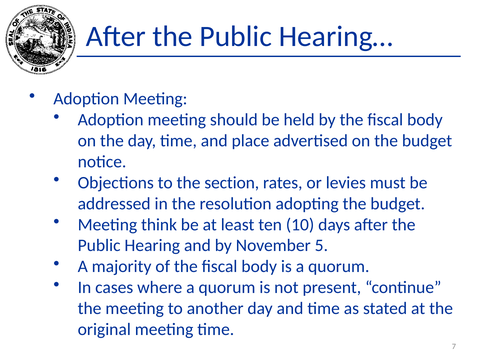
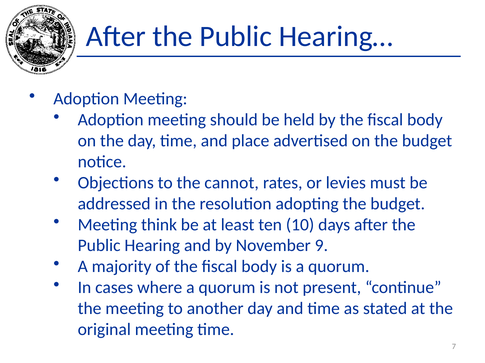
section: section -> cannot (232, 183)
5: 5 -> 9 (321, 246)
